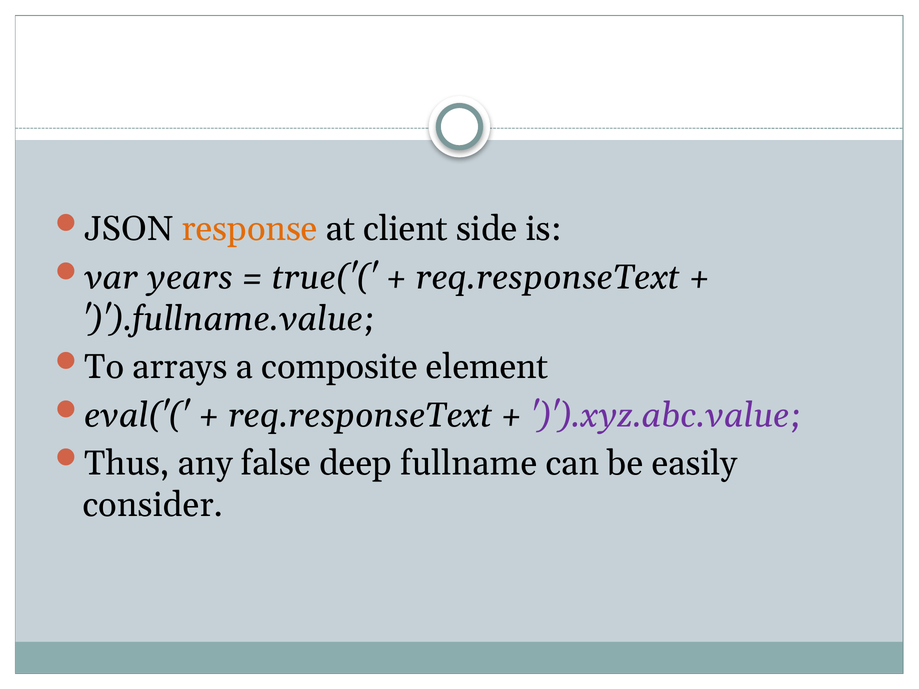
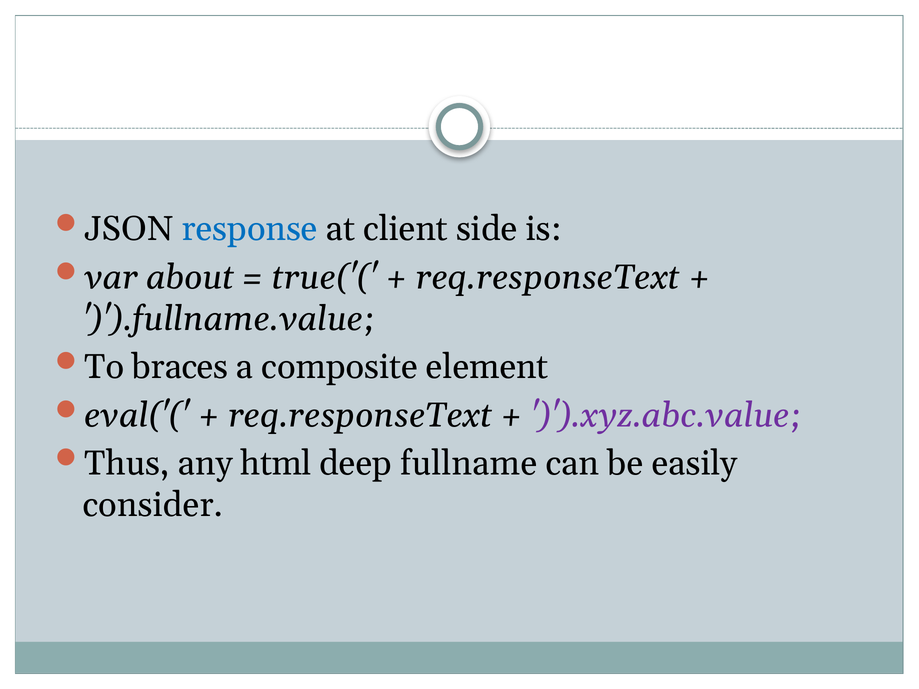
response colour: orange -> blue (250, 229)
years: years -> about (190, 277)
arrays: arrays -> braces (180, 367)
false: false -> html (276, 464)
